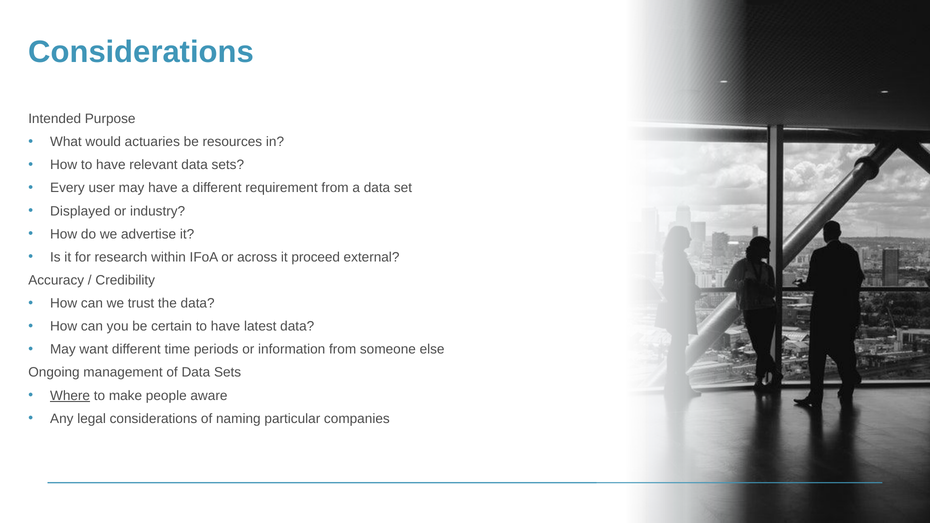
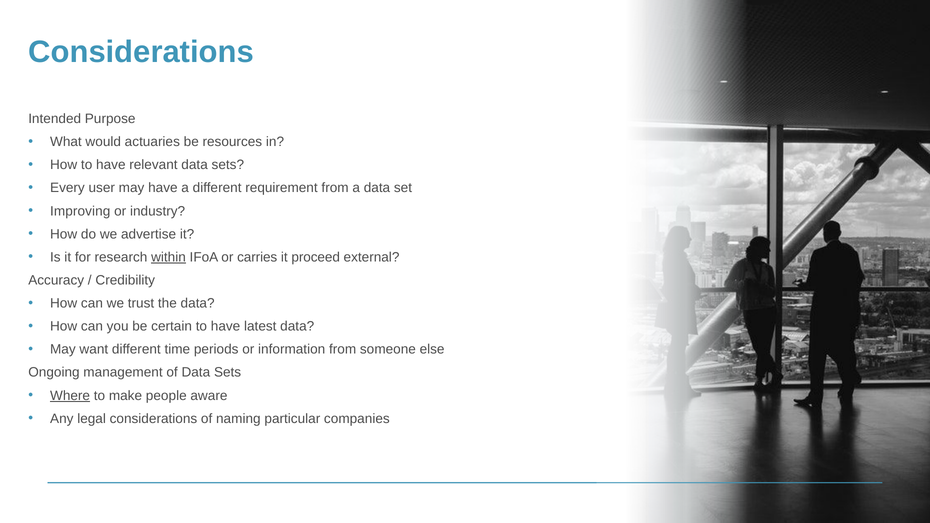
Displayed: Displayed -> Improving (80, 211)
within underline: none -> present (168, 257)
across: across -> carries (257, 257)
